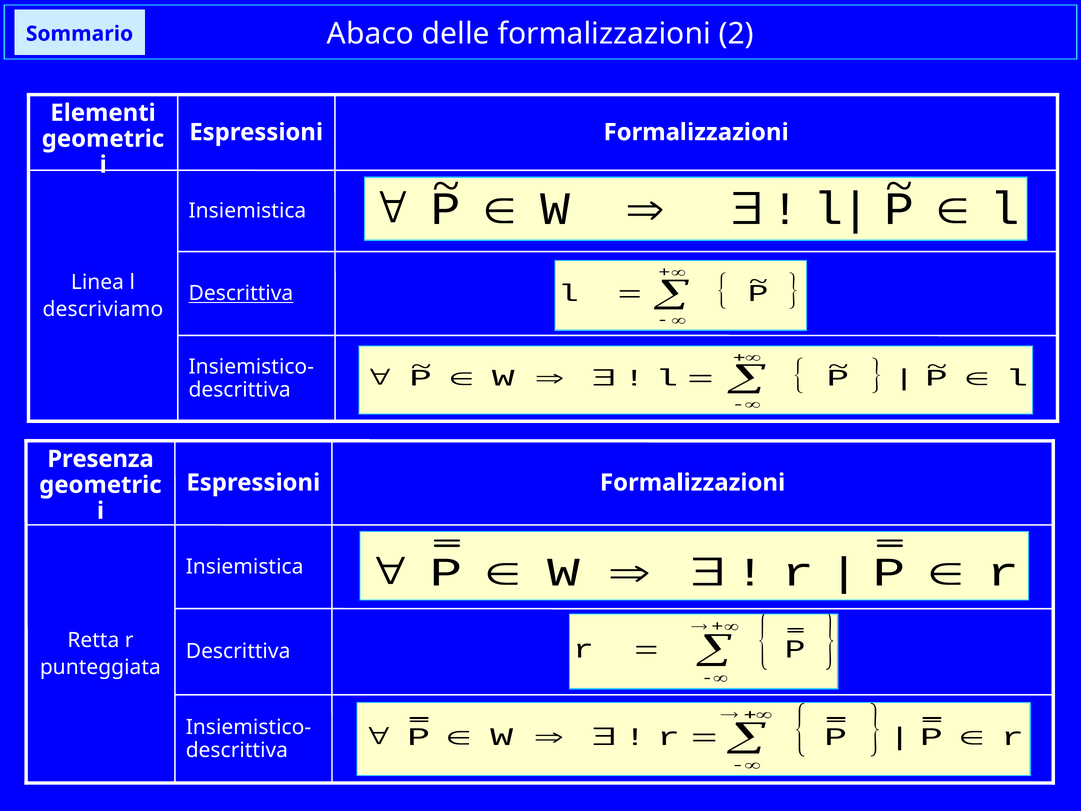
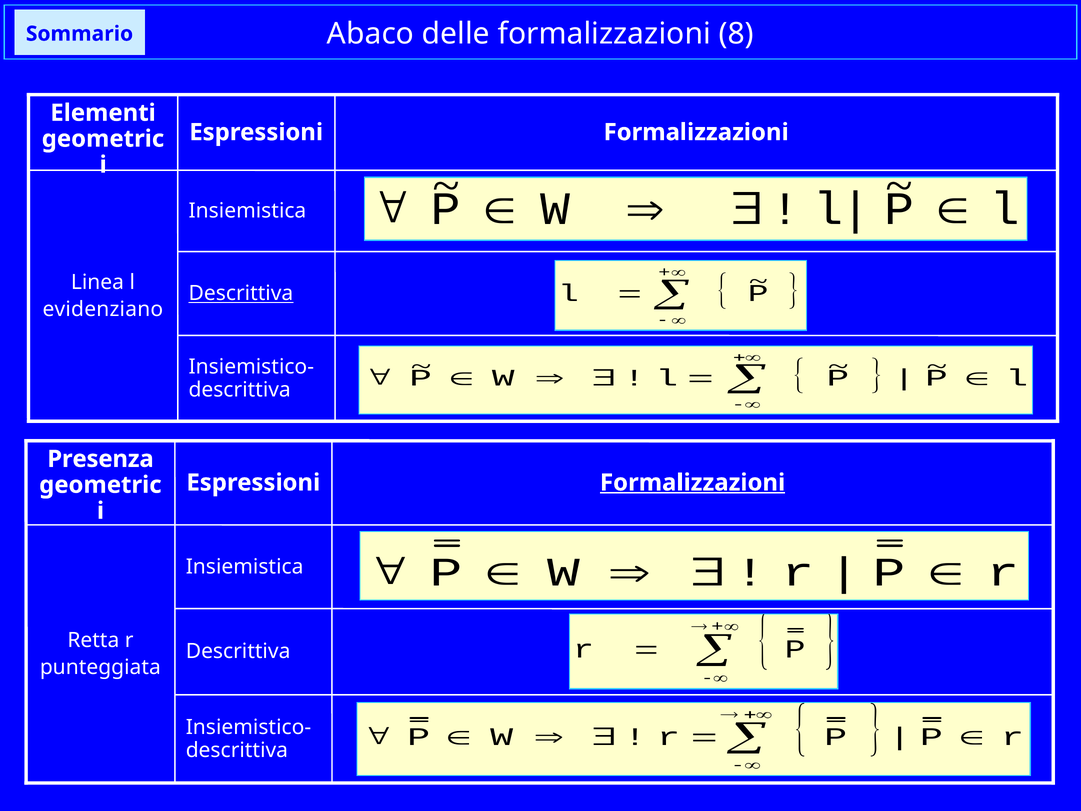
2: 2 -> 8 (736, 34)
descriviamo: descriviamo -> evidenziano (103, 309)
Formalizzazioni underline: none -> present (693, 482)
